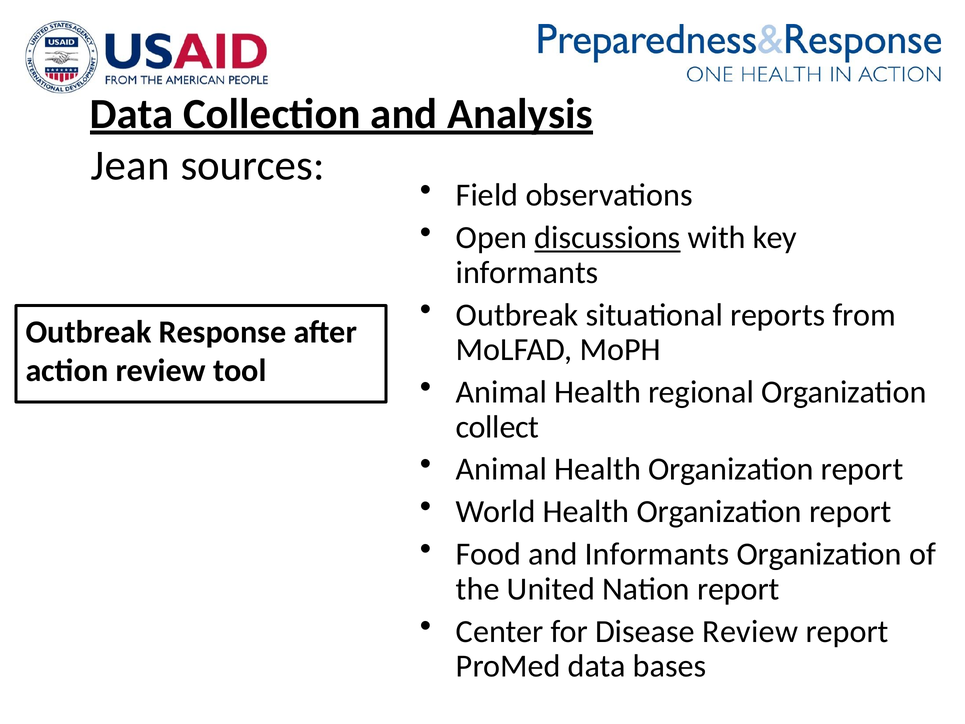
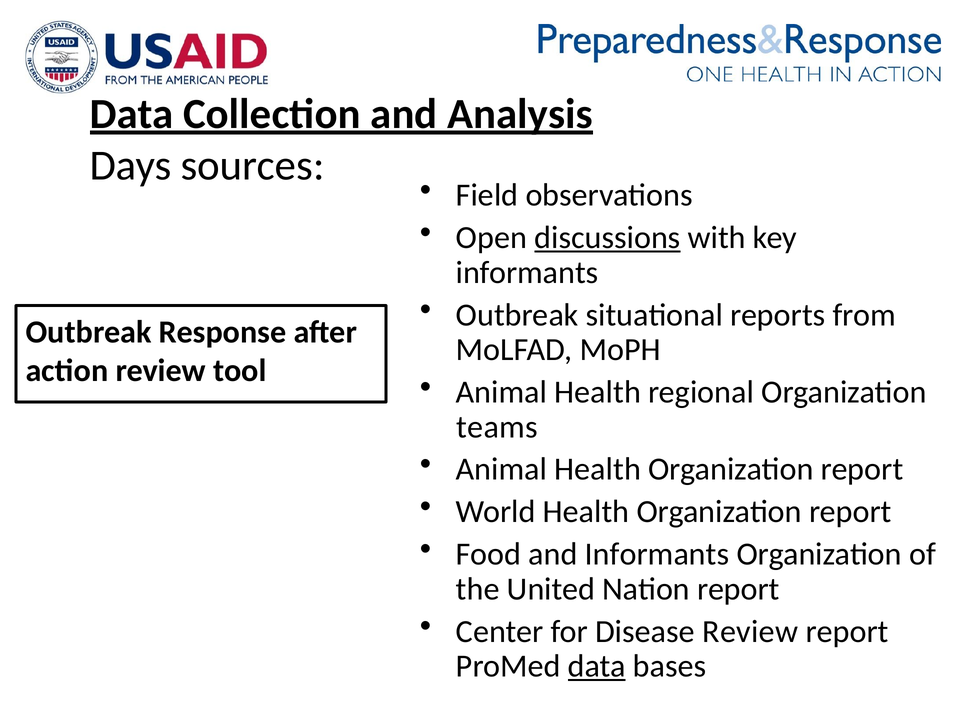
Jean: Jean -> Days (131, 165)
collect: collect -> teams (497, 427)
data underline: none -> present (597, 666)
